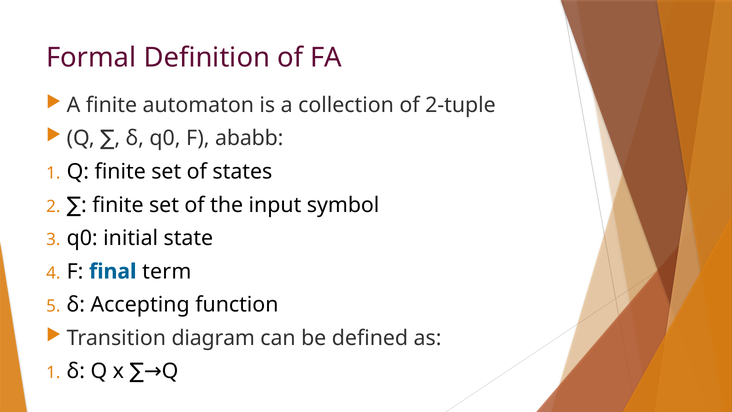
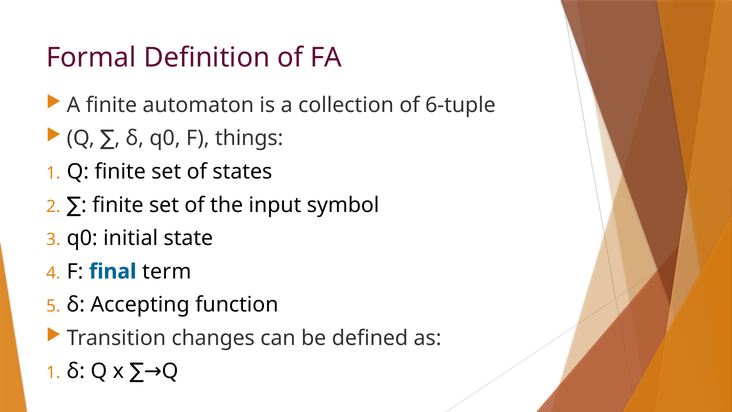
2-tuple: 2-tuple -> 6-tuple (460, 105)
ababb: ababb -> things (249, 138)
diagram: diagram -> changes (213, 338)
